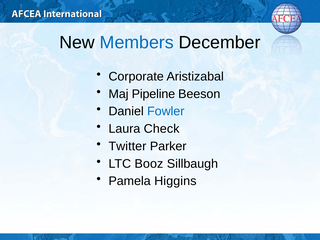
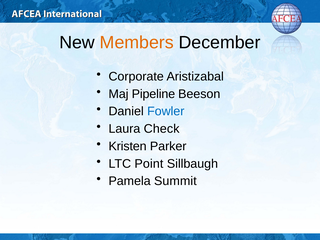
Members colour: blue -> orange (137, 43)
Twitter: Twitter -> Kristen (128, 146)
Booz: Booz -> Point (149, 164)
Higgins: Higgins -> Summit (175, 181)
